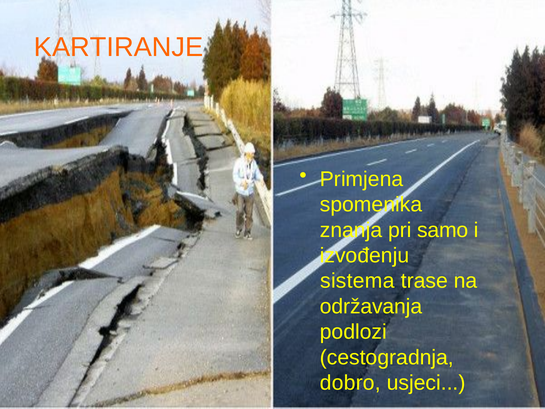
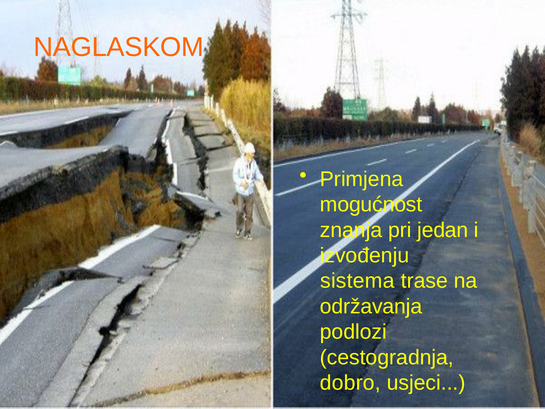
KARTIRANJE: KARTIRANJE -> NAGLASKOM (119, 47)
spomenika: spomenika -> mogućnost (371, 204)
samo: samo -> jedan (443, 230)
